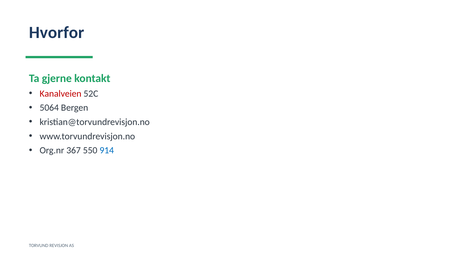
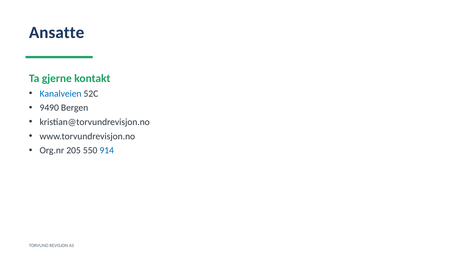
Hvorfor: Hvorfor -> Ansatte (57, 32)
Kanalveien colour: red -> blue (61, 94)
5064: 5064 -> 9490 (49, 108)
367: 367 -> 205 (74, 150)
